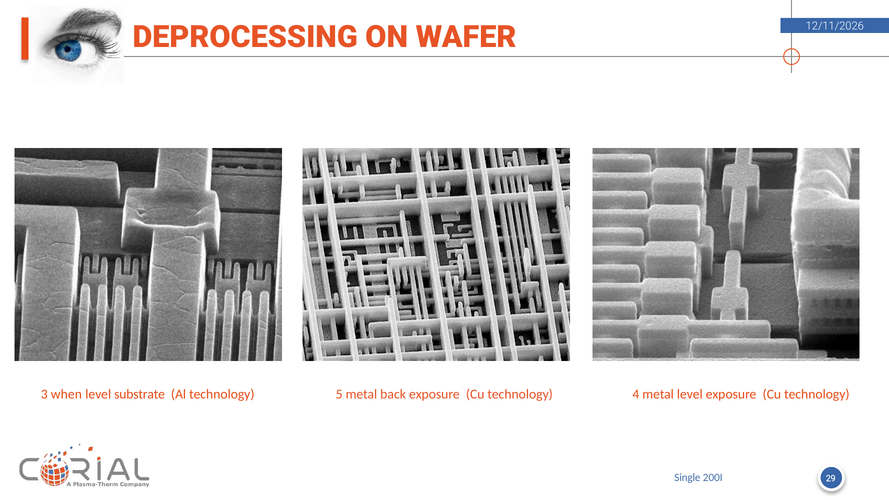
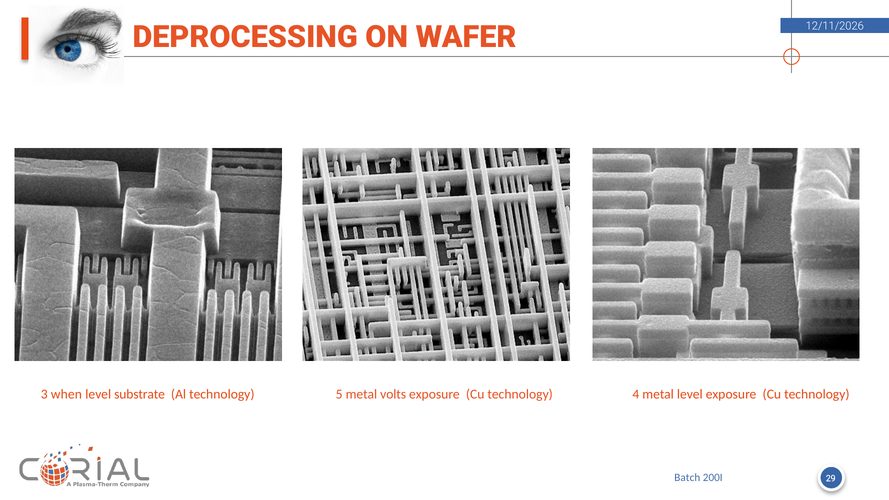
back: back -> volts (393, 394)
Single: Single -> Batch (687, 478)
